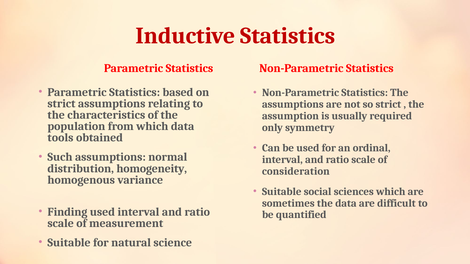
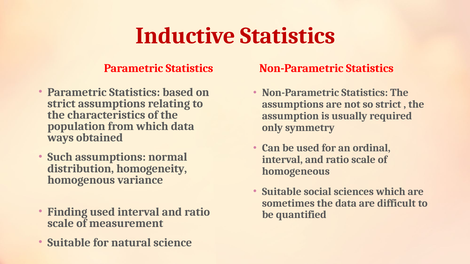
tools: tools -> ways (61, 138)
consideration: consideration -> homogeneous (296, 171)
